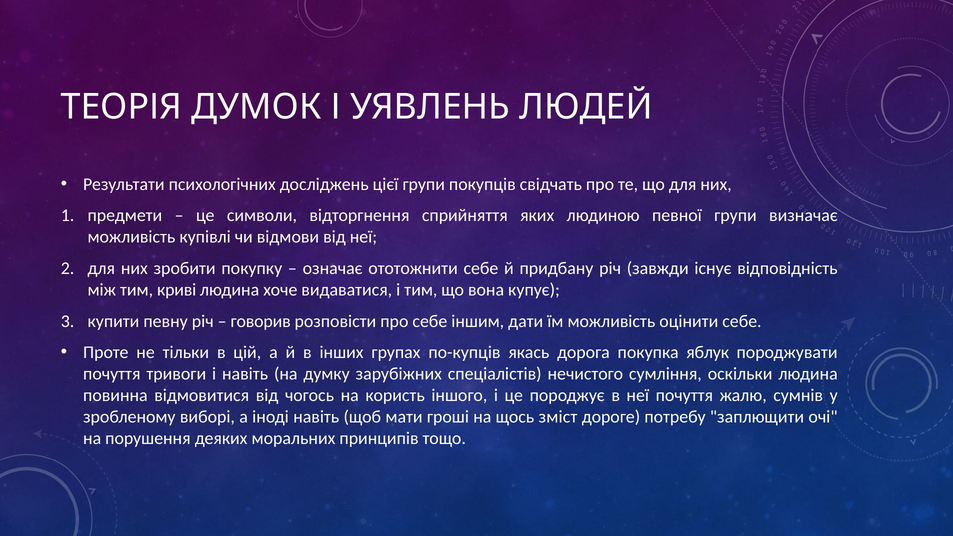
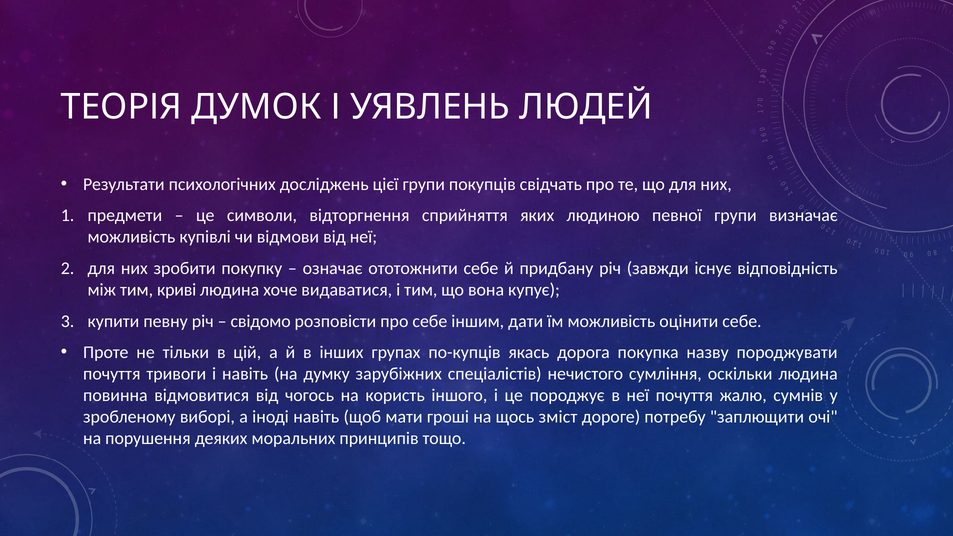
говорив: говорив -> свідомо (261, 321)
яблук: яблук -> назву (708, 353)
